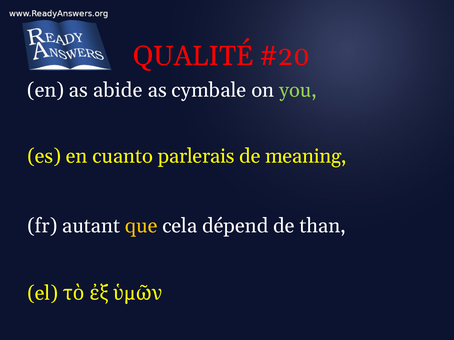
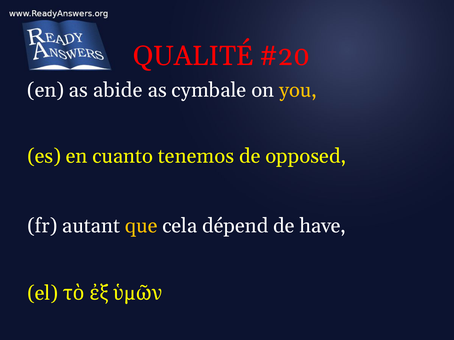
you colour: light green -> yellow (298, 90)
parlerais: parlerais -> tenemos (196, 156)
meaning: meaning -> opposed (306, 156)
than: than -> have (323, 226)
